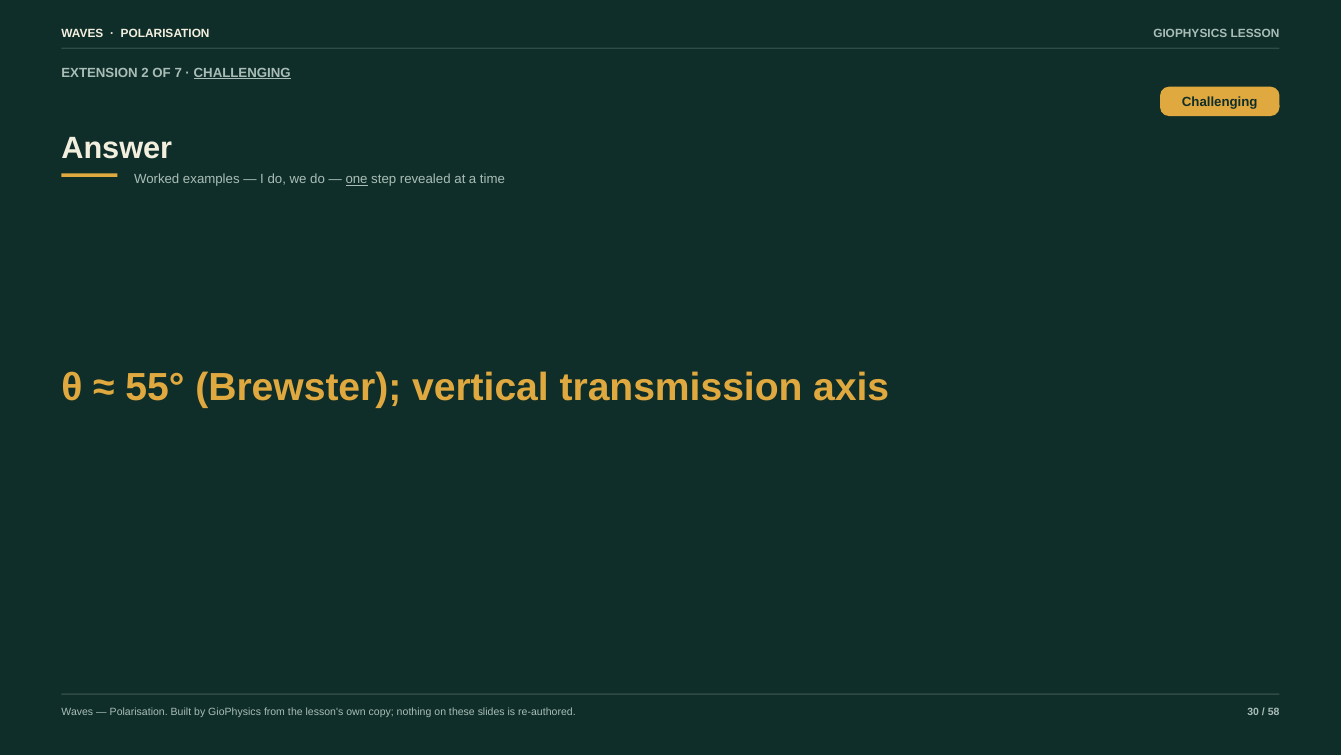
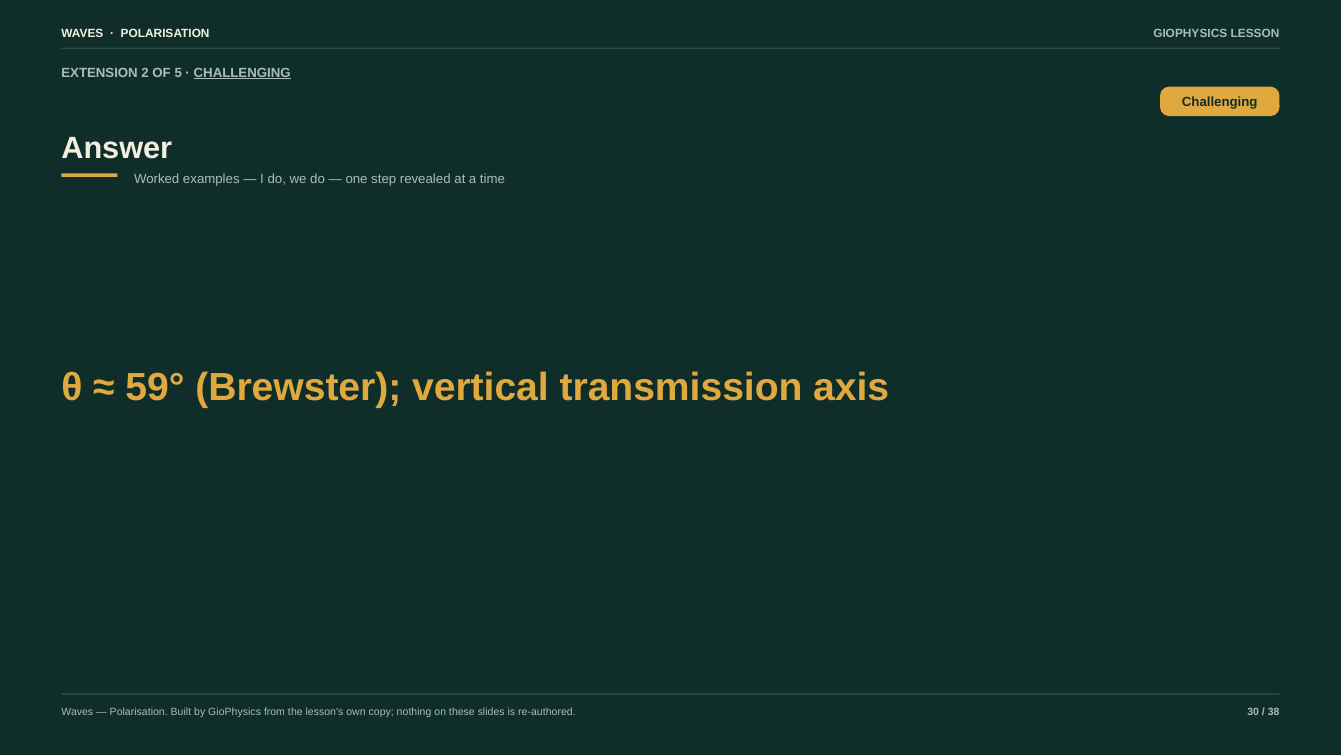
7: 7 -> 5 (178, 73)
one underline: present -> none (357, 179)
55°: 55° -> 59° (155, 387)
58: 58 -> 38 (1274, 711)
